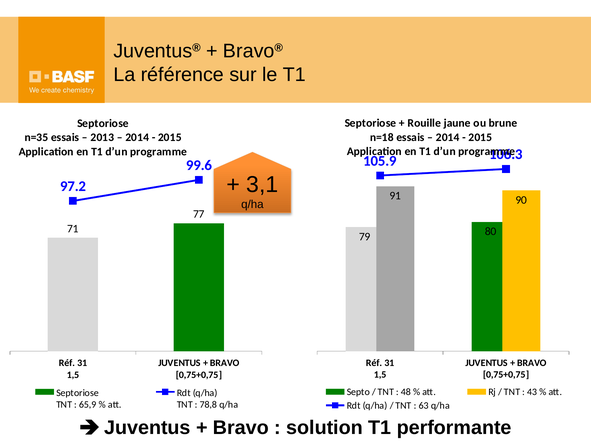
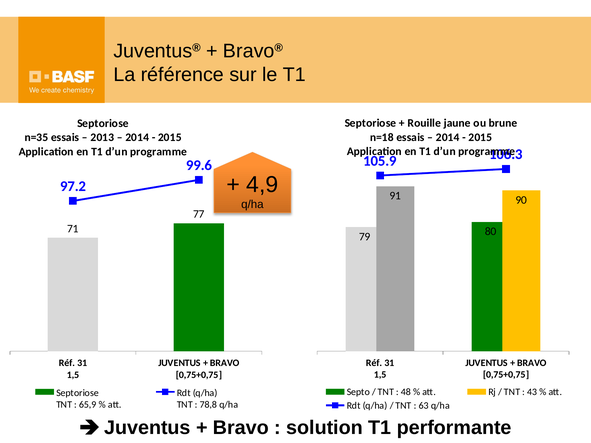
3,1: 3,1 -> 4,9 (262, 185)
